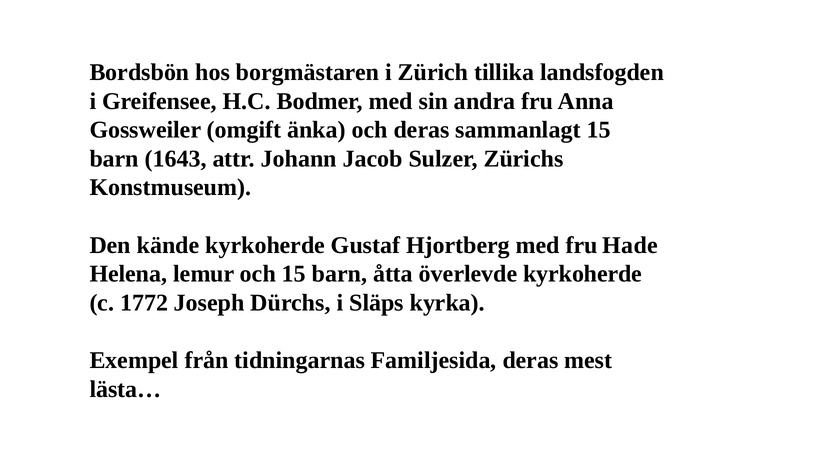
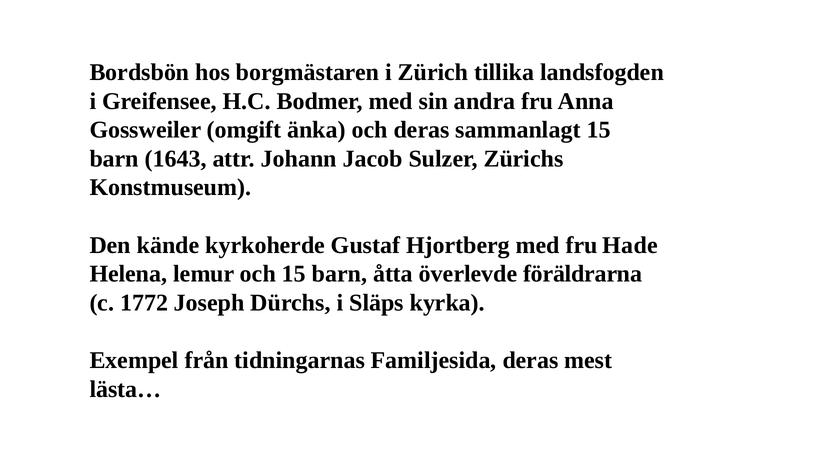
överlevde kyrkoherde: kyrkoherde -> föräldrarna (583, 274)
